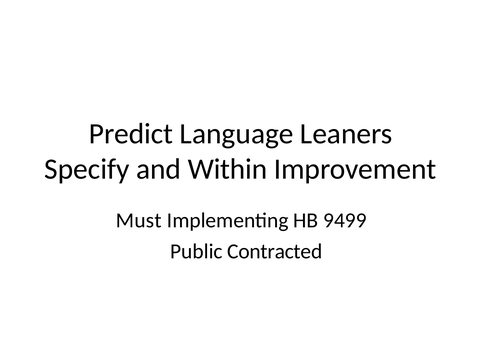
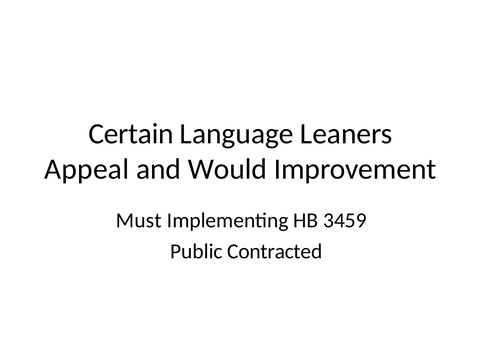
Predict: Predict -> Certain (131, 134)
Specify: Specify -> Appeal (87, 169)
Within: Within -> Would (227, 169)
9499: 9499 -> 3459 (345, 221)
